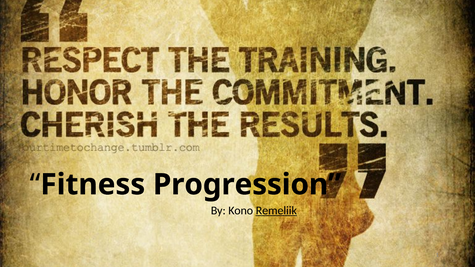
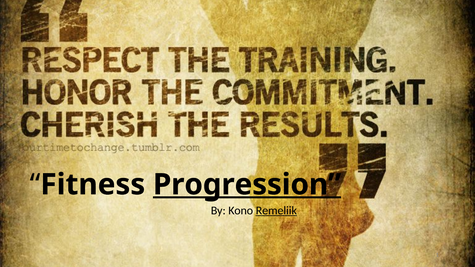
Progression underline: none -> present (247, 185)
